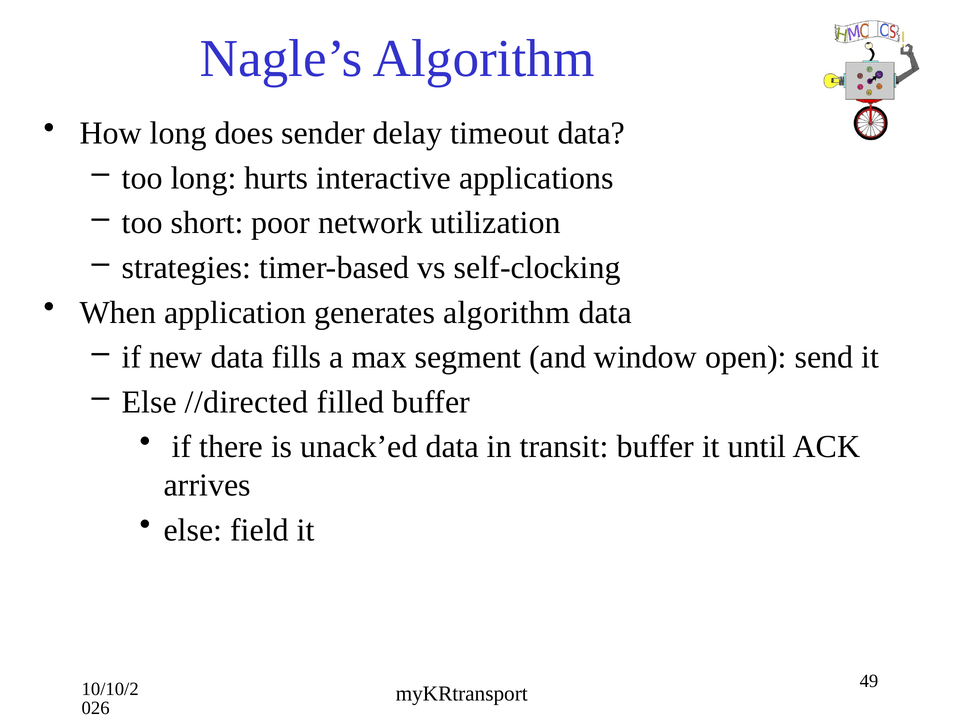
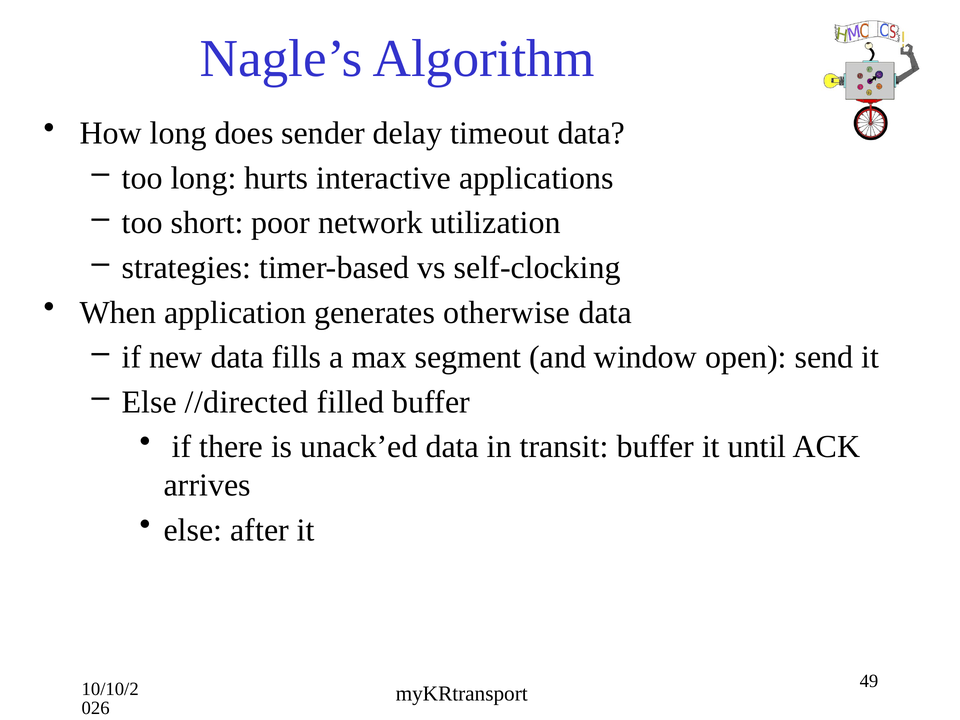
generates algorithm: algorithm -> otherwise (507, 313)
field: field -> after (260, 530)
